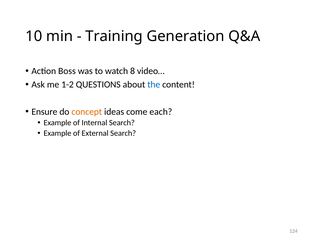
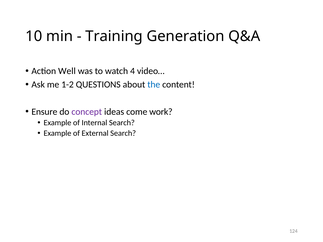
Boss: Boss -> Well (67, 71)
8: 8 -> 4 (133, 71)
concept colour: orange -> purple (87, 112)
each: each -> work (161, 112)
